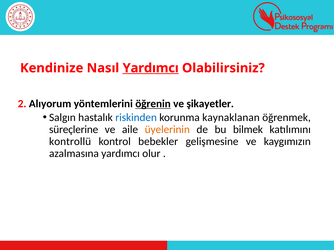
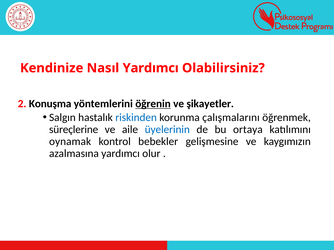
Yardımcı underline: present -> none (151, 68)
Alıyorum: Alıyorum -> Konuşma (50, 104)
kaynaklanan: kaynaklanan -> çalışmalarını (231, 118)
üyelerinin colour: orange -> blue (167, 130)
bilmek: bilmek -> ortaya (248, 130)
kontrollü: kontrollü -> oynamak (70, 142)
